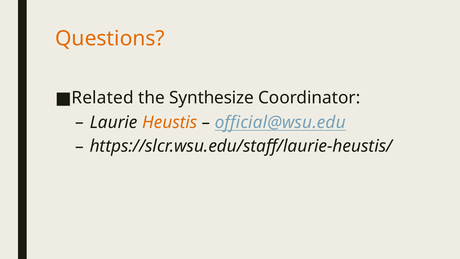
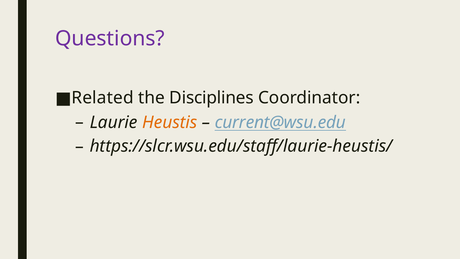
Questions colour: orange -> purple (110, 39)
Synthesize: Synthesize -> Disciplines (212, 98)
official@wsu.edu: official@wsu.edu -> current@wsu.edu (280, 122)
